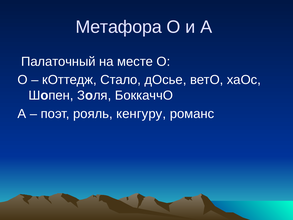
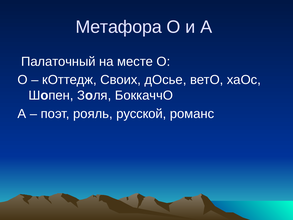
Стало: Стало -> Своих (121, 80)
кенгуру: кенгуру -> русской (141, 114)
